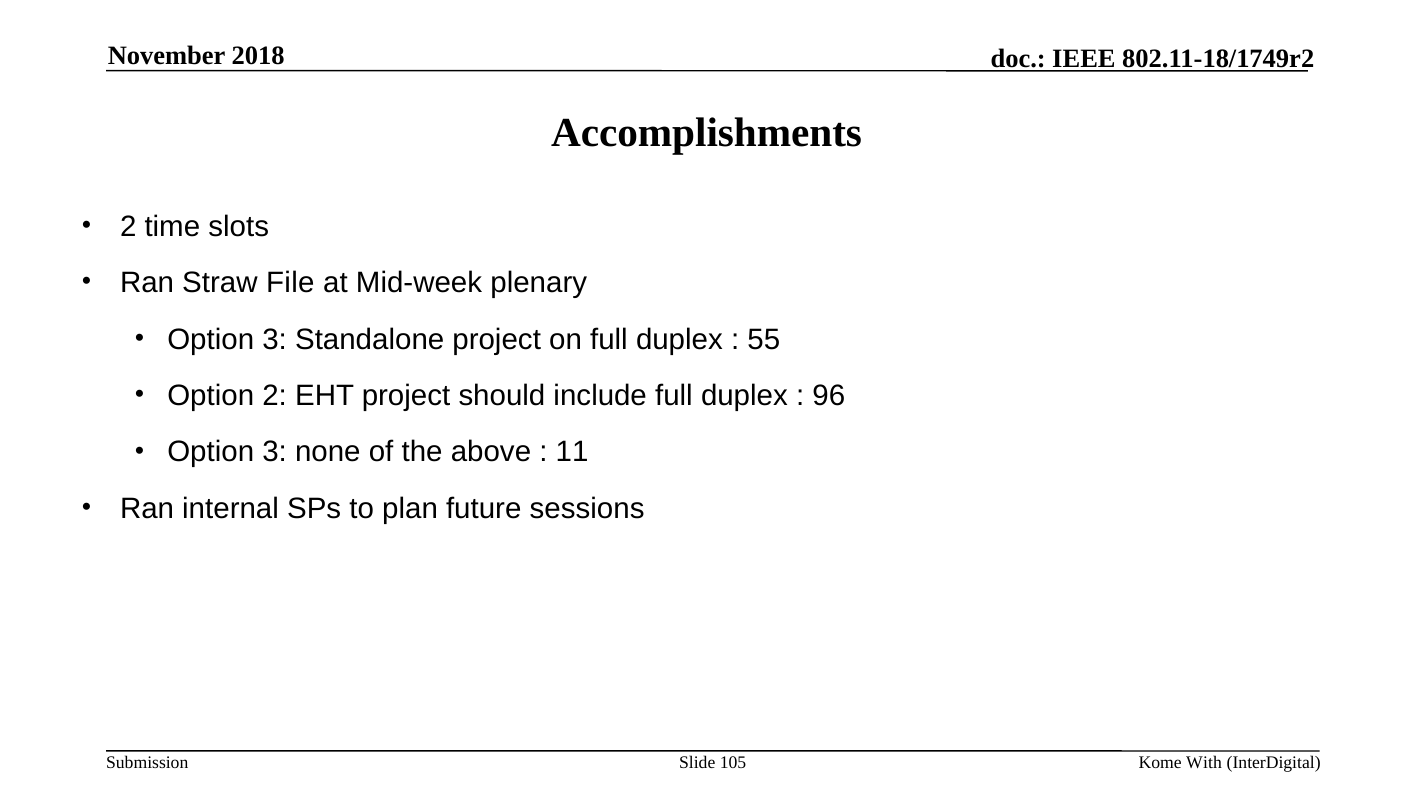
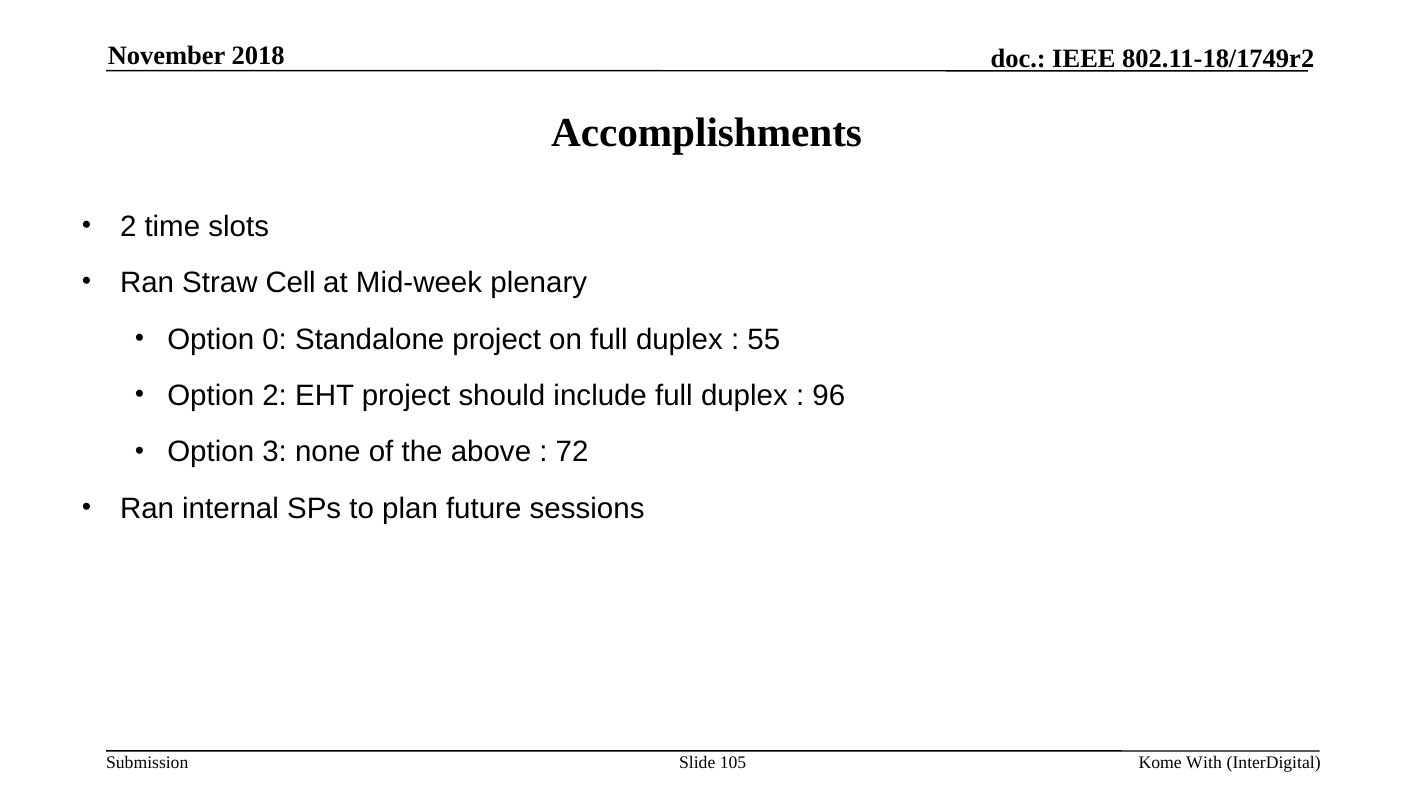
File: File -> Cell (291, 283)
3: 3 -> 0 (275, 340)
11: 11 -> 72 (572, 452)
